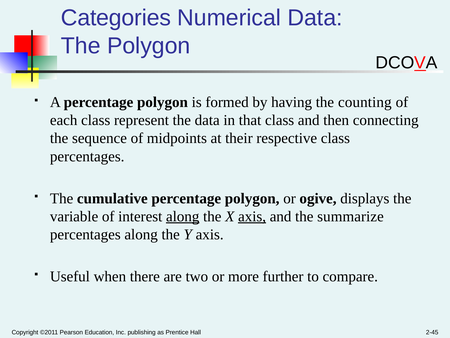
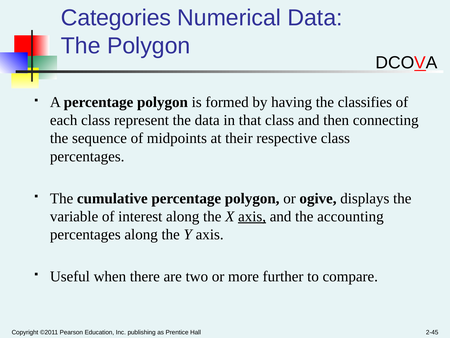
counting: counting -> classifies (365, 102)
along underline: present -> none (183, 216)
summarize: summarize -> accounting (350, 216)
